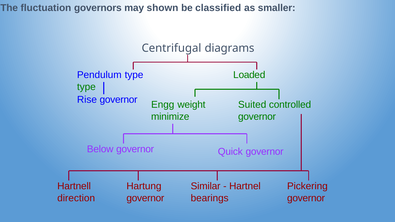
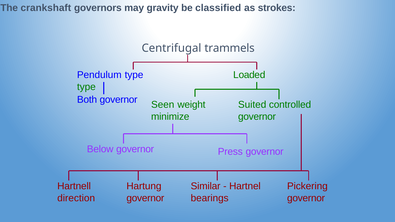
fluctuation: fluctuation -> crankshaft (46, 8)
shown: shown -> gravity (163, 8)
smaller: smaller -> strokes (277, 8)
diagrams: diagrams -> trammels (230, 48)
Rise: Rise -> Both (87, 100)
Engg: Engg -> Seen (163, 105)
Quick: Quick -> Press (230, 152)
